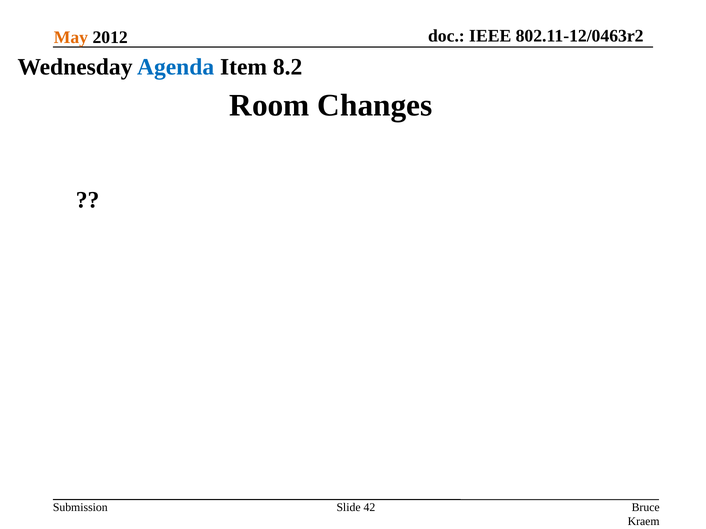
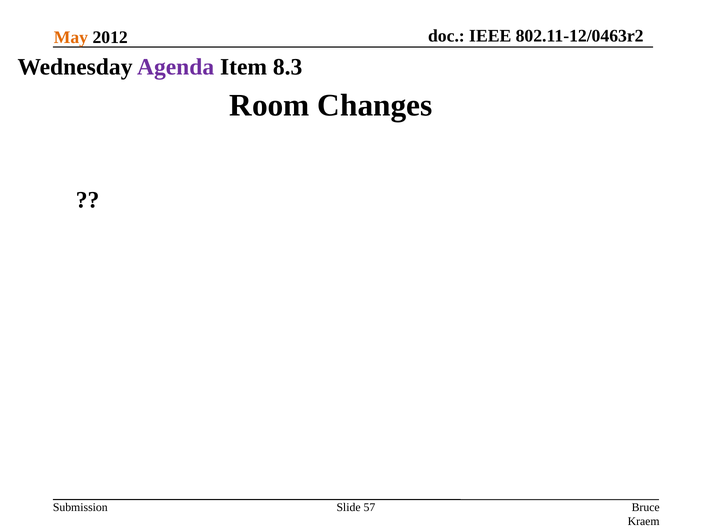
Agenda colour: blue -> purple (176, 67)
8.2: 8.2 -> 8.3 (288, 67)
42: 42 -> 57 (369, 508)
